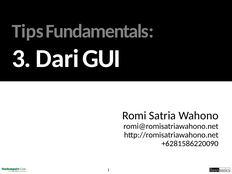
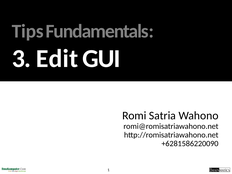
Dari: Dari -> Edit (57, 59)
